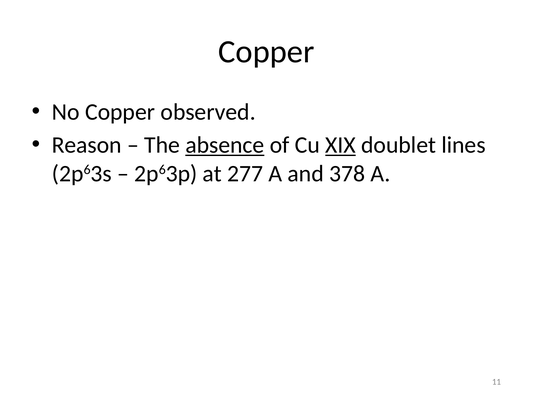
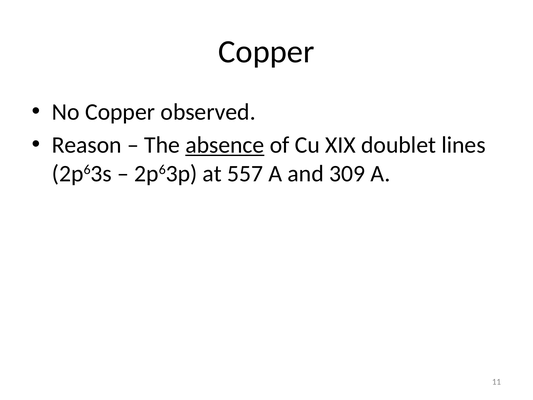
XIX underline: present -> none (340, 145)
277: 277 -> 557 (245, 173)
378: 378 -> 309 (347, 173)
